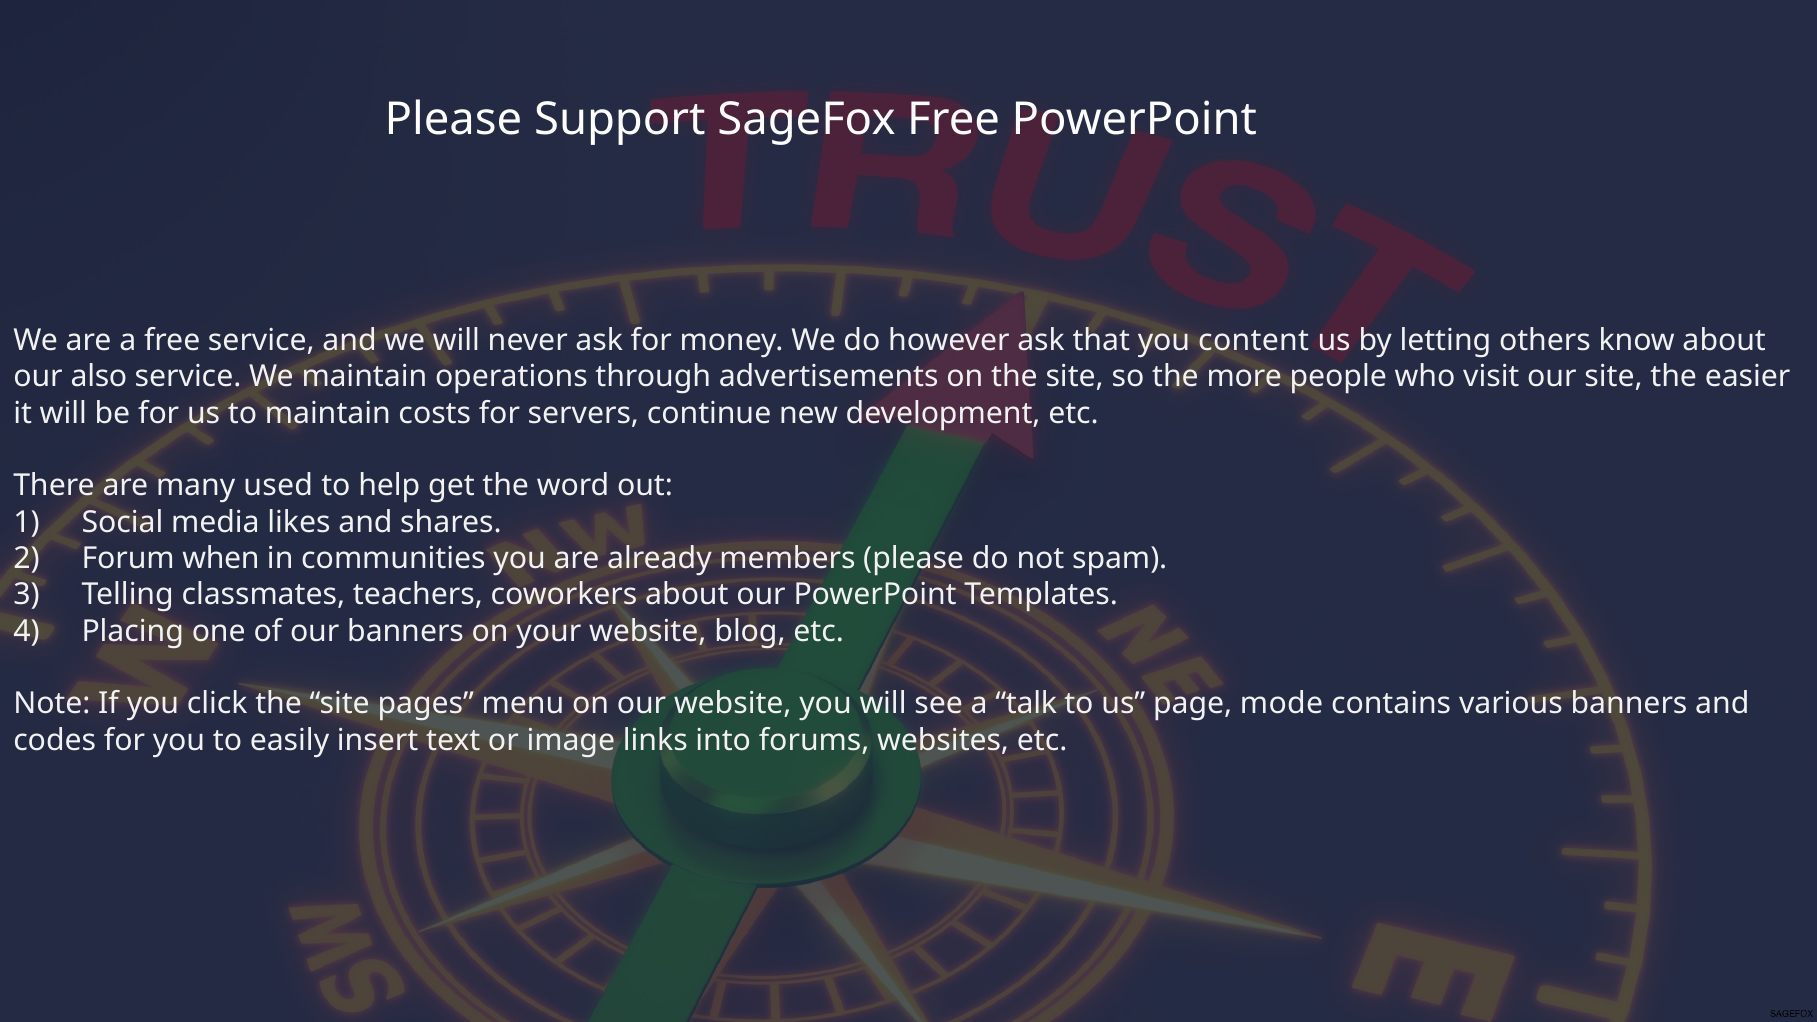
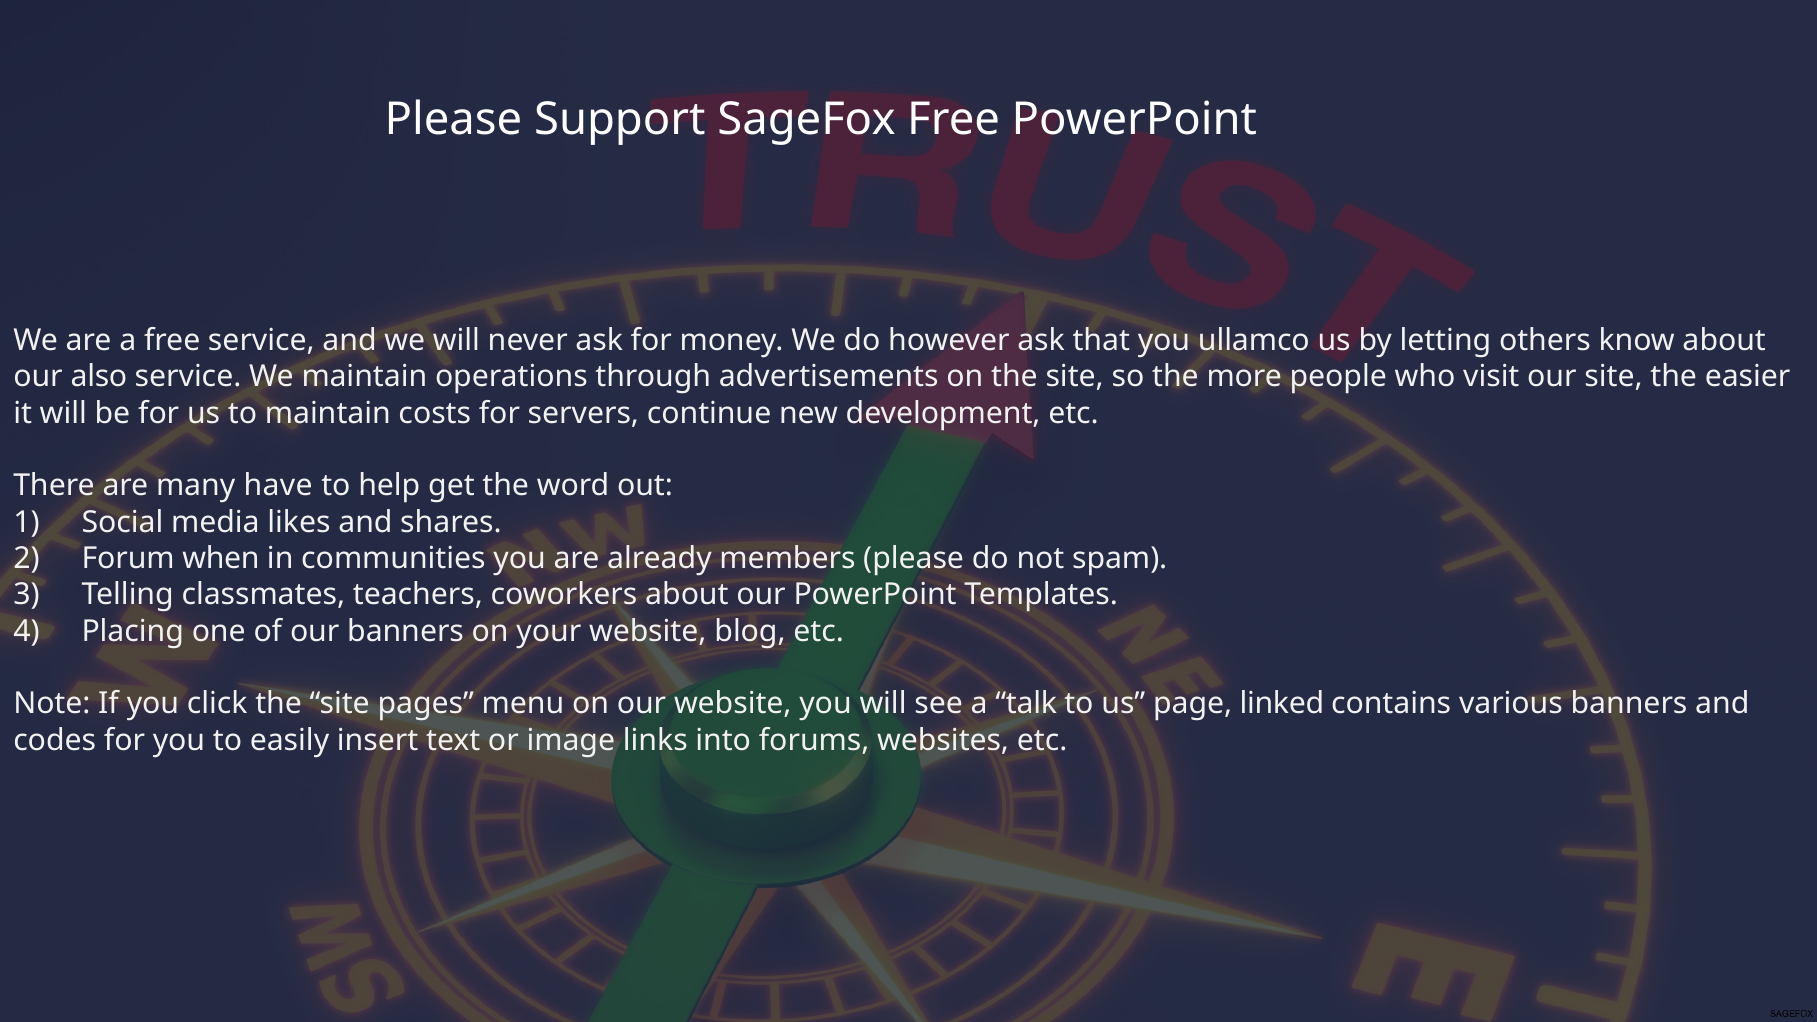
content: content -> ullamco (1254, 341)
used: used -> have (278, 486)
mode: mode -> linked (1282, 704)
